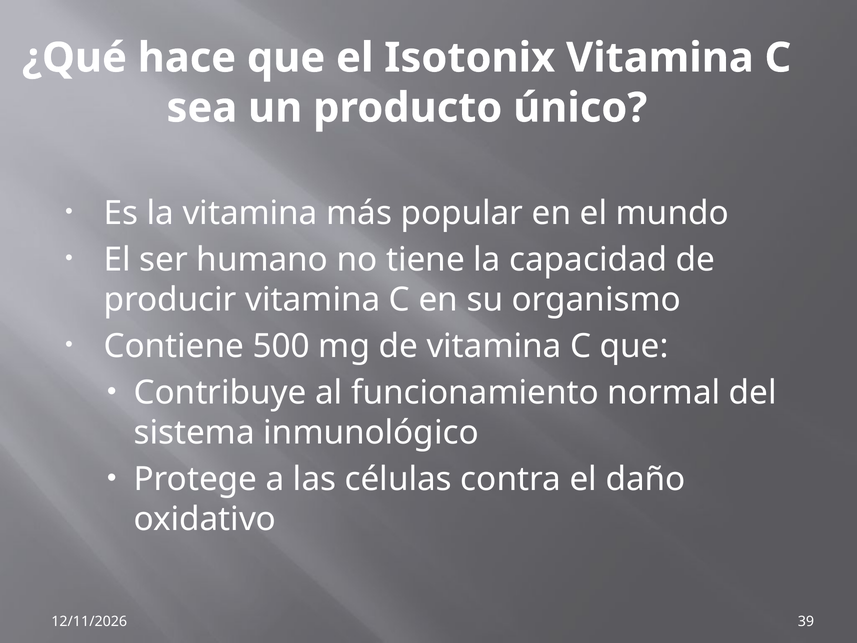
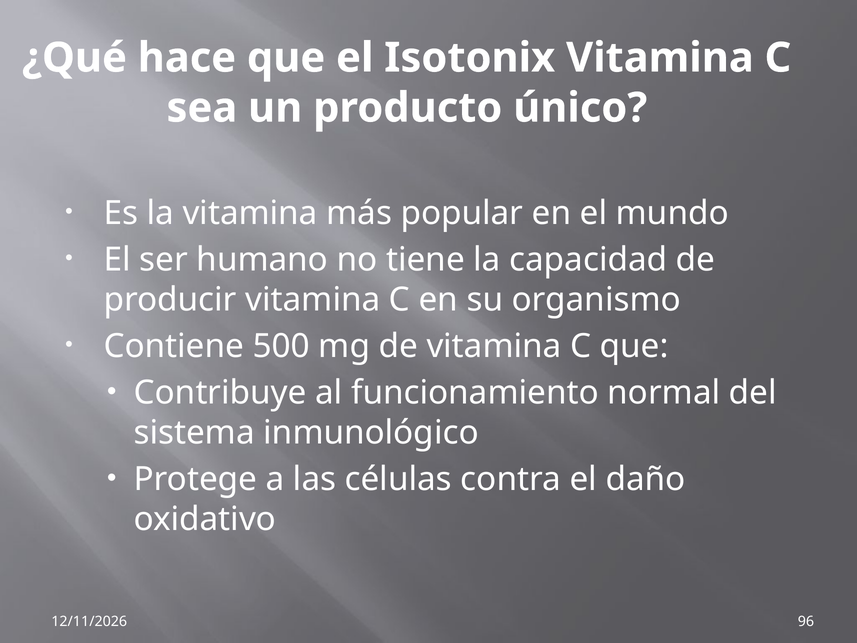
39: 39 -> 96 (806, 621)
